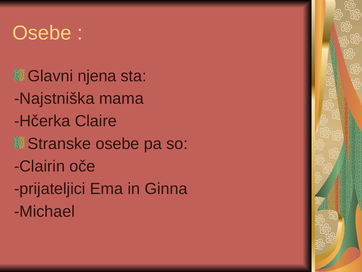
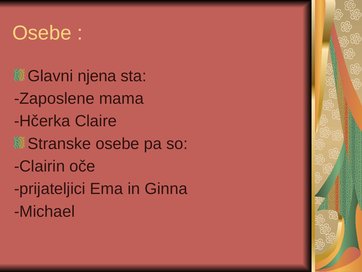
Najstniška: Najstniška -> Zaposlene (54, 98)
